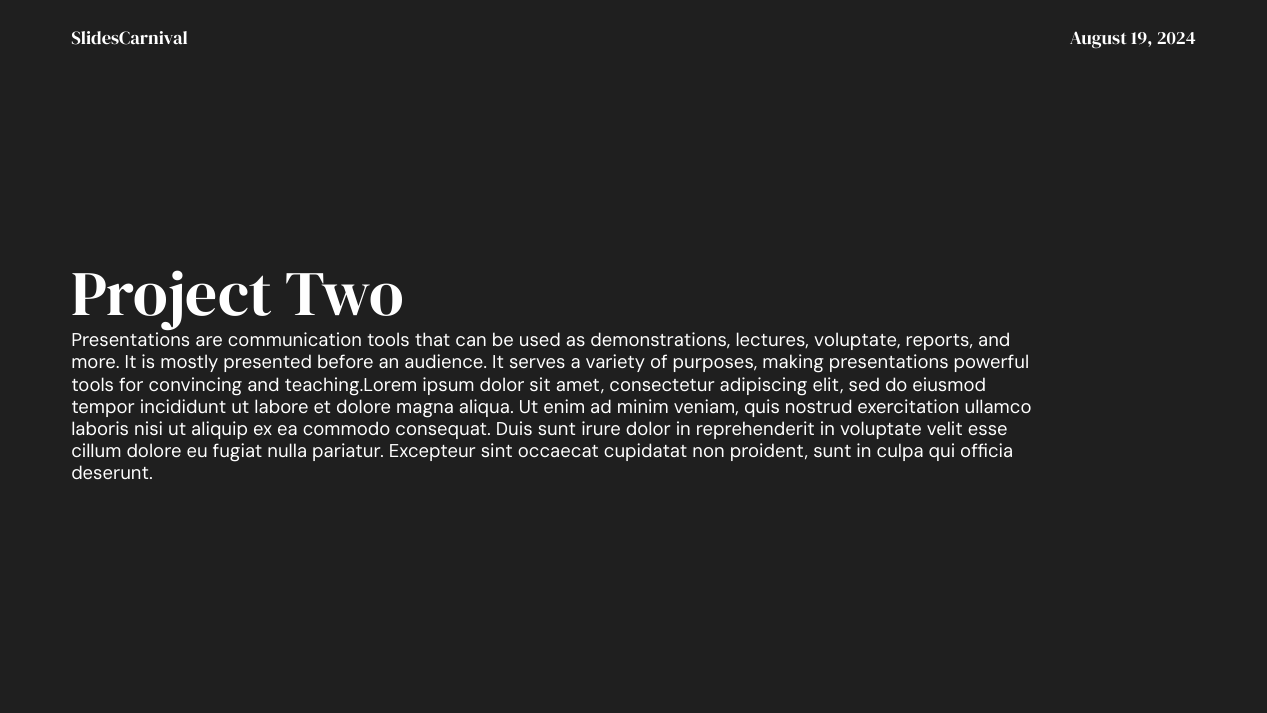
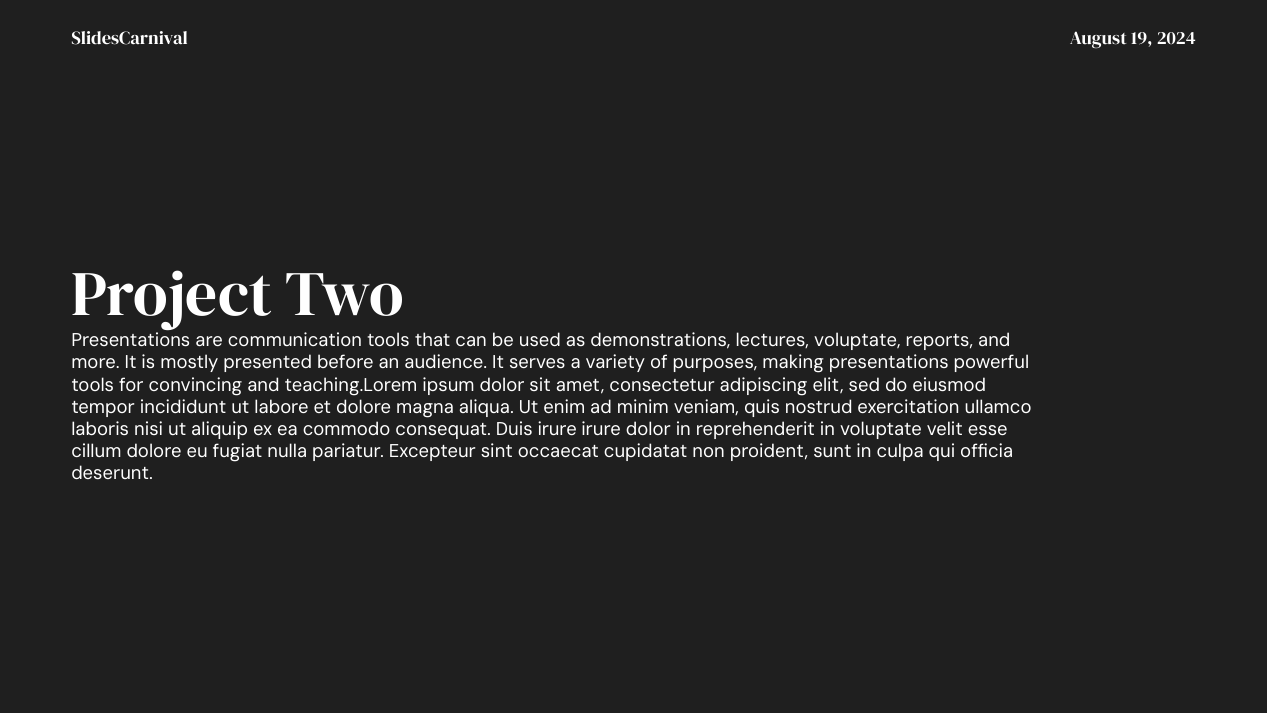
Duis sunt: sunt -> irure (557, 429)
